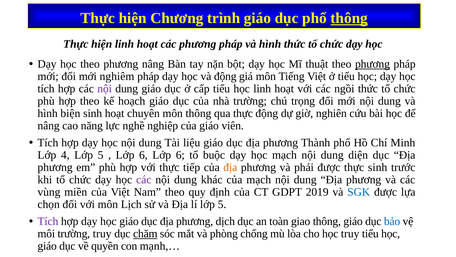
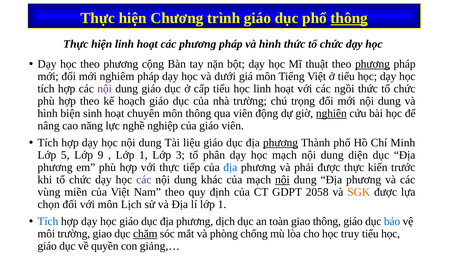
phương nâng: nâng -> cộng (153, 64)
và động: động -> dưới (225, 76)
qua thực: thực -> viên (243, 113)
nghiên underline: none -> present (331, 113)
phương underline: none -> present (281, 143)
4: 4 -> 5 (65, 155)
5: 5 -> 9 (101, 155)
6: 6 -> 1 (143, 155)
6: 6 -> 3 (180, 155)
buộc: buộc -> phân (214, 155)
địa colour: orange -> blue (230, 167)
thực sinh: sinh -> kiến (378, 167)
nội underline: none -> present (282, 179)
2019: 2019 -> 2058 (317, 192)
SGK colour: blue -> orange (359, 192)
lí lớp 5: 5 -> 1 (222, 204)
Tích colour: purple -> blue (48, 221)
trường truy: truy -> giao (102, 233)
mạnh,…: mạnh,… -> giảng,… (160, 246)
